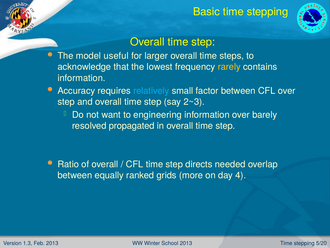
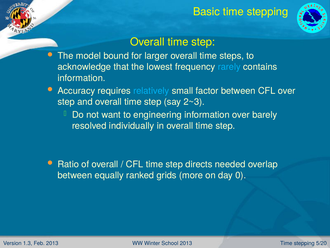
useful: useful -> bound (116, 56)
rarely colour: yellow -> light blue (229, 67)
propagated: propagated -> individually (132, 126)
4: 4 -> 0 (241, 175)
